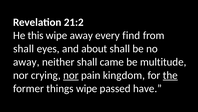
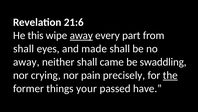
21:2: 21:2 -> 21:6 (74, 22)
away underline: none -> present (81, 35)
find: find -> part (131, 35)
about: about -> made (94, 48)
multitude: multitude -> swaddling (163, 62)
nor underline: present -> none (71, 75)
kingdom: kingdom -> precisely (124, 75)
things wipe: wipe -> your (87, 88)
